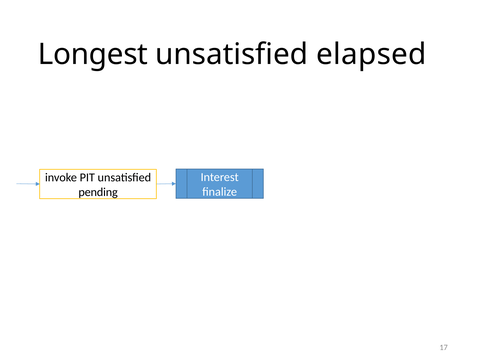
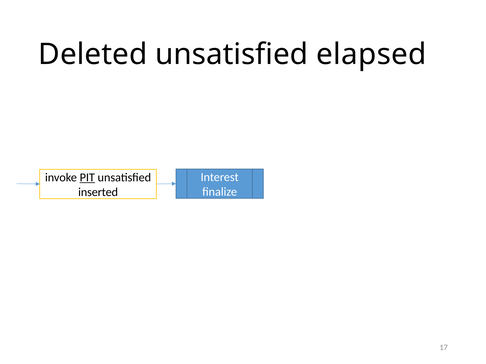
Longest: Longest -> Deleted (93, 54)
PIT underline: none -> present (87, 178)
pending: pending -> inserted (98, 192)
